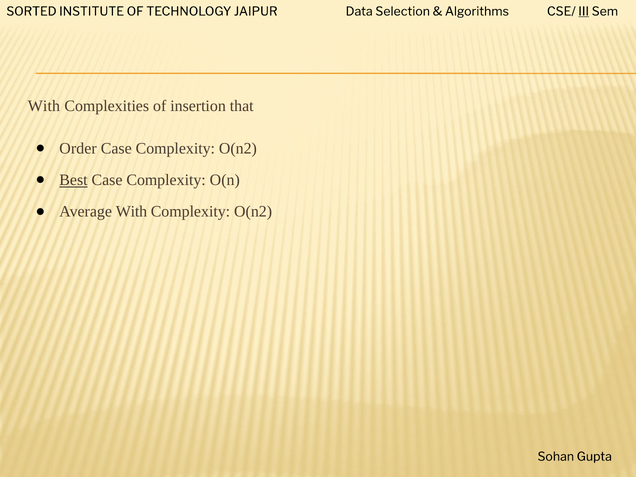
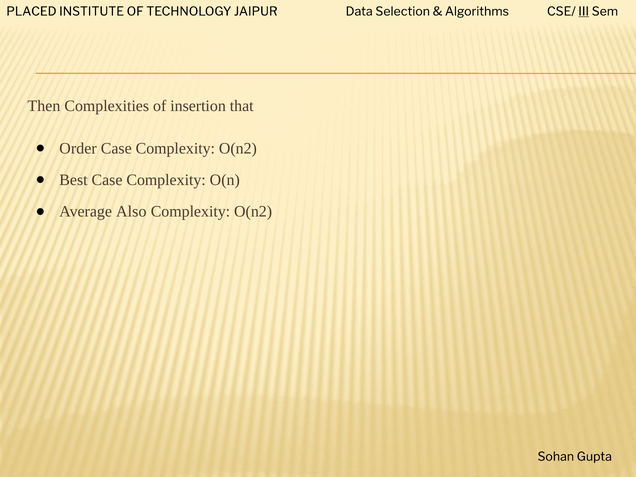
SORTED: SORTED -> PLACED (31, 11)
With: With -> Then (44, 106)
Best underline: present -> none (73, 180)
Average With: With -> Also (131, 212)
